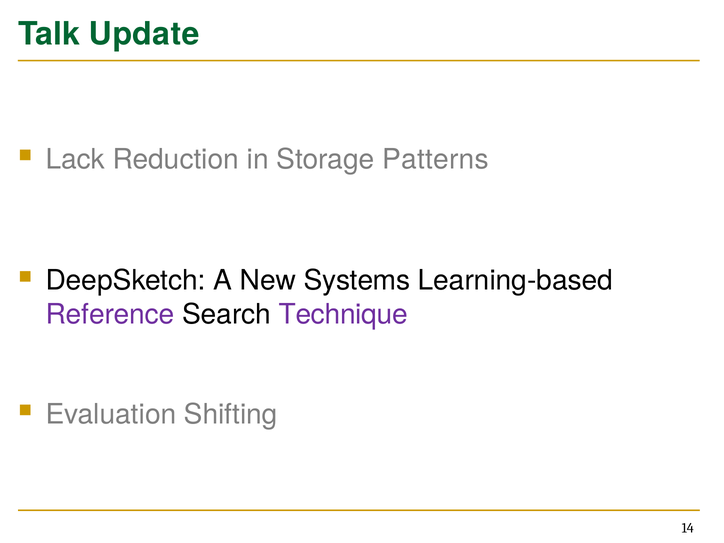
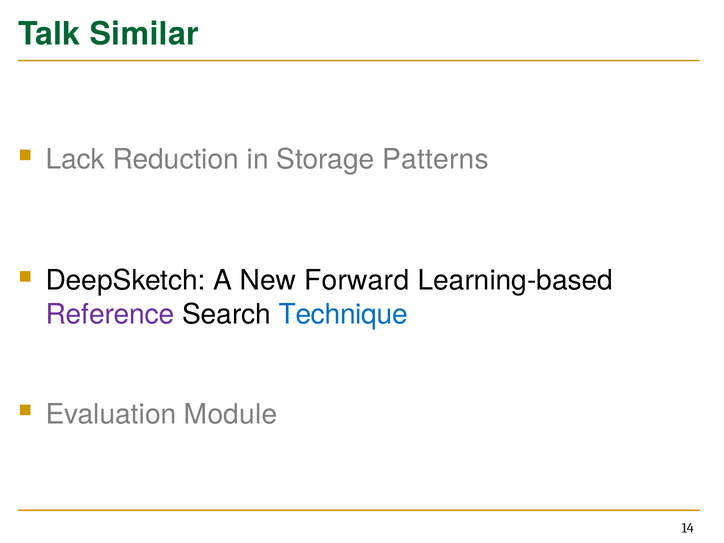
Update: Update -> Similar (144, 34)
Systems: Systems -> Forward (357, 281)
Technique colour: purple -> blue (343, 314)
Shifting: Shifting -> Module (231, 415)
